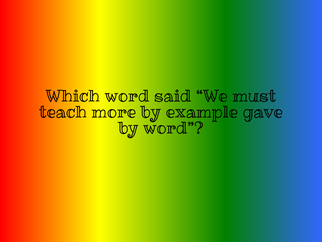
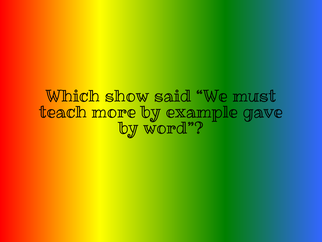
Which word: word -> show (127, 96)
